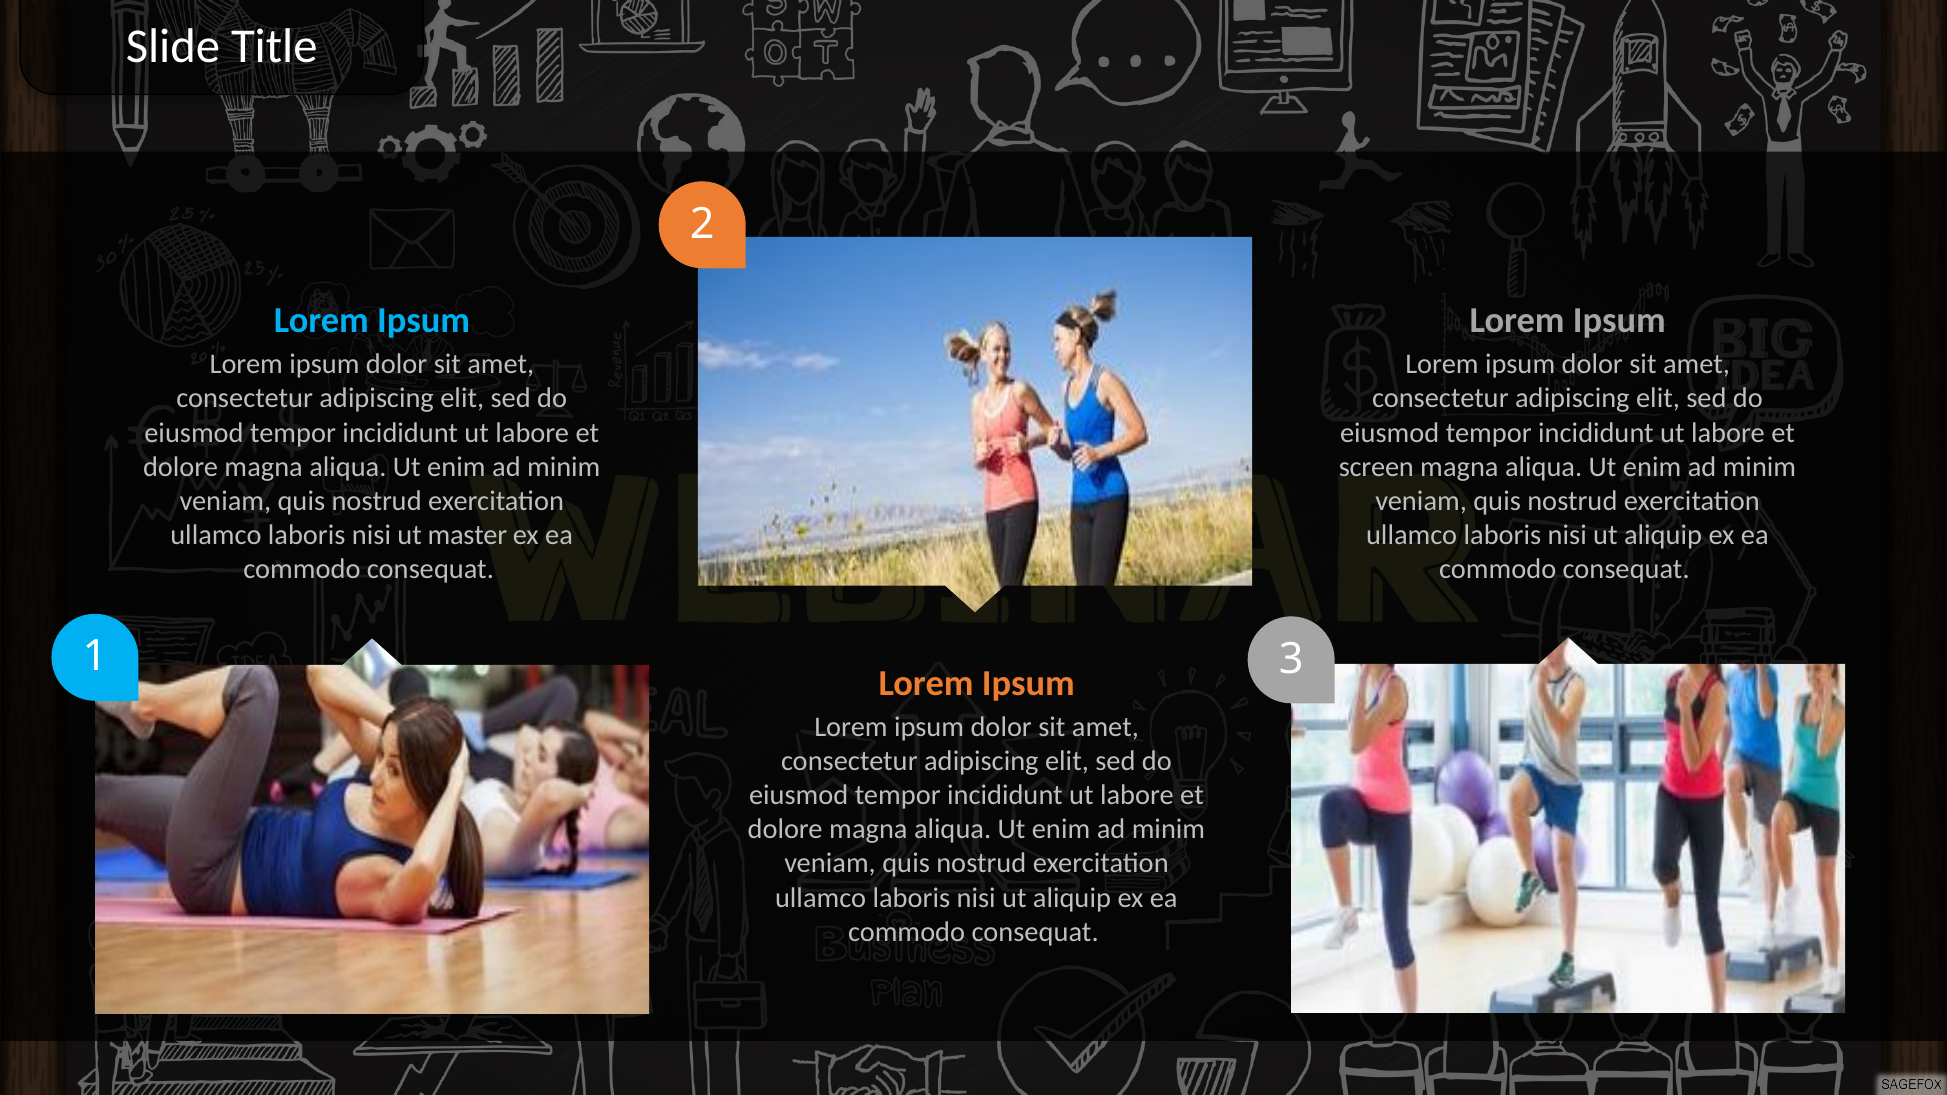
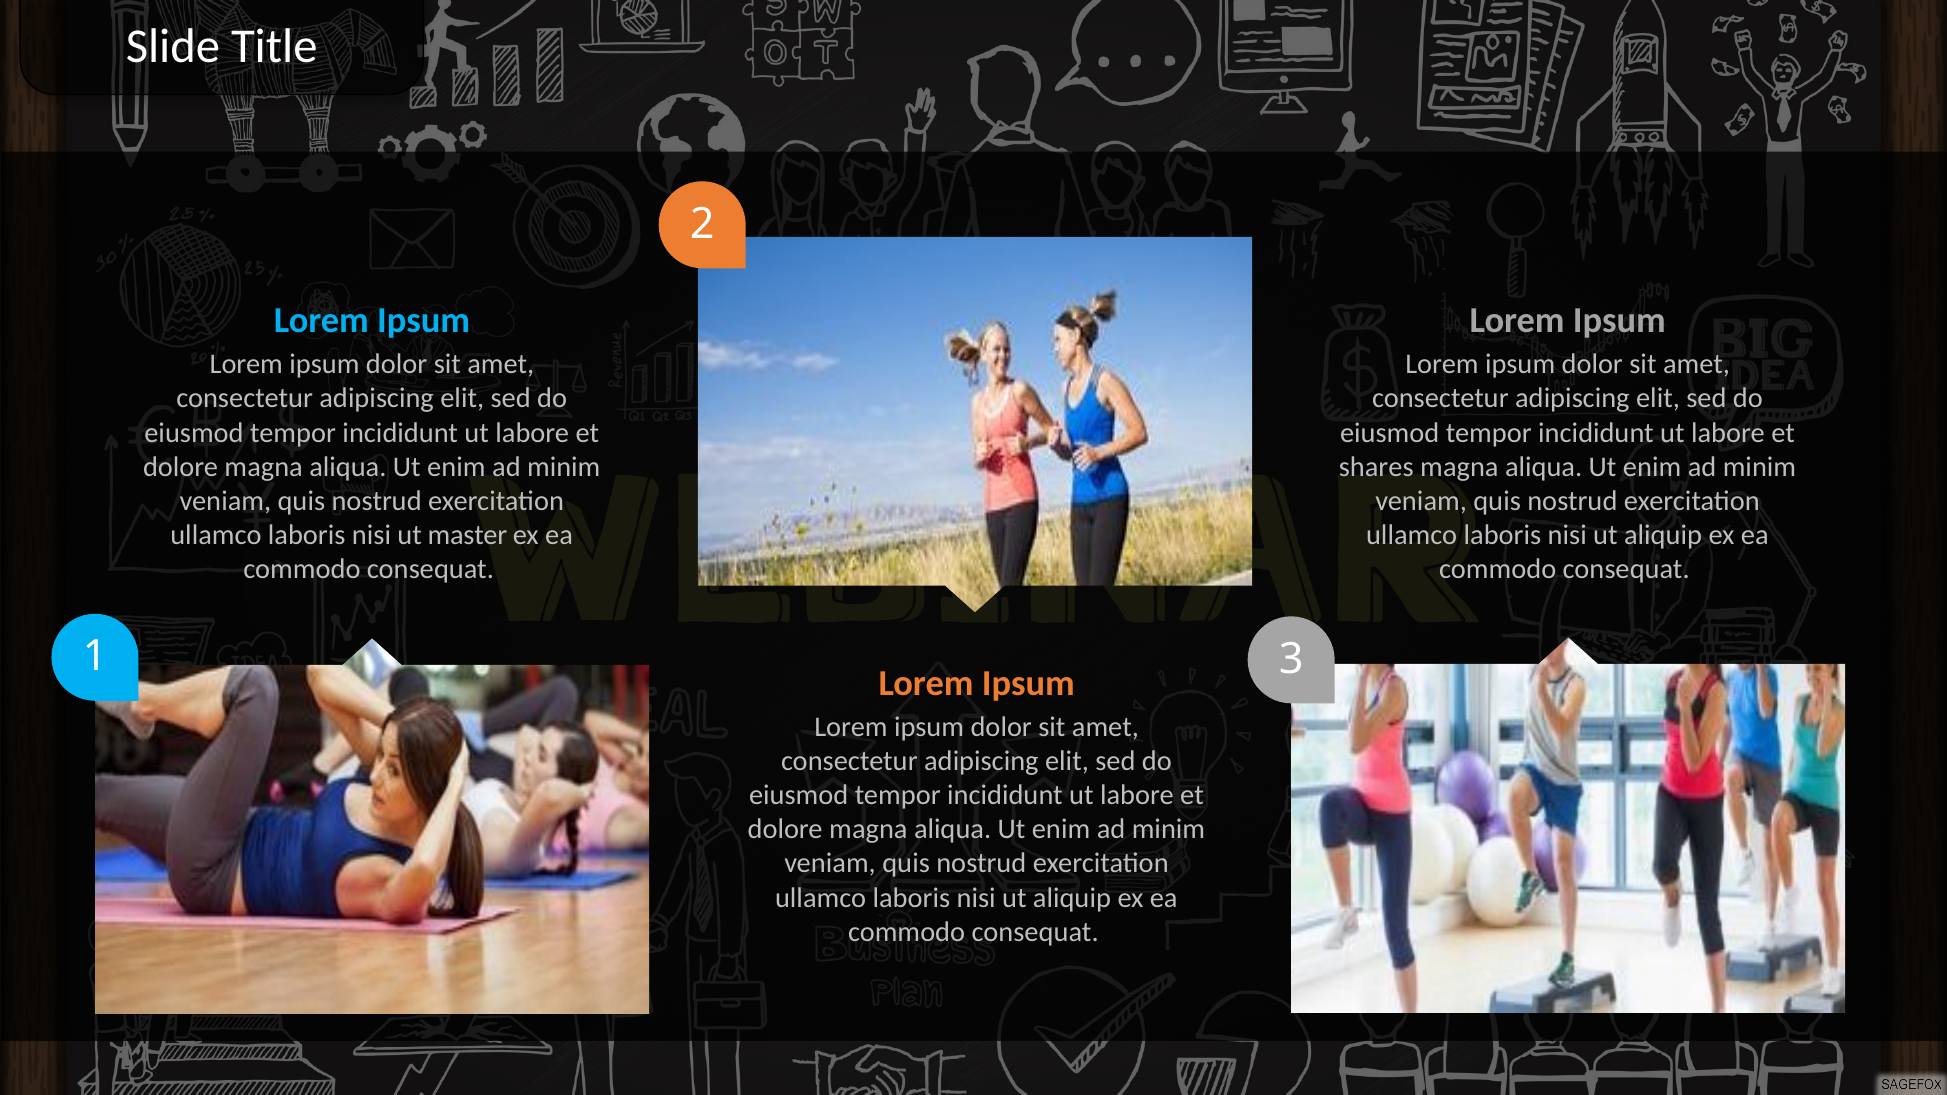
screen: screen -> shares (1376, 467)
